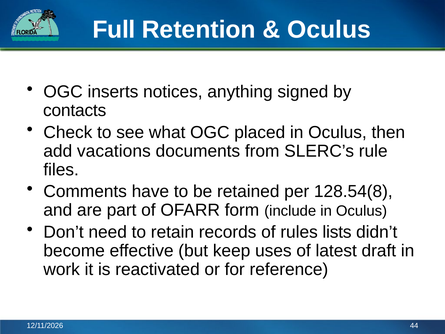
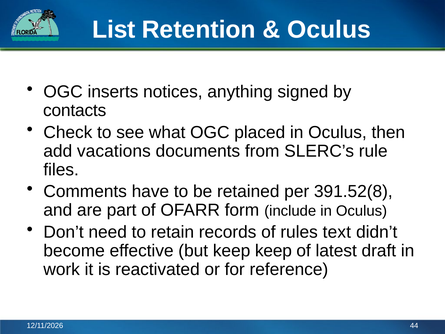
Full: Full -> List (114, 30)
128.54(8: 128.54(8 -> 391.52(8 (353, 191)
lists: lists -> text (337, 232)
keep uses: uses -> keep (273, 251)
